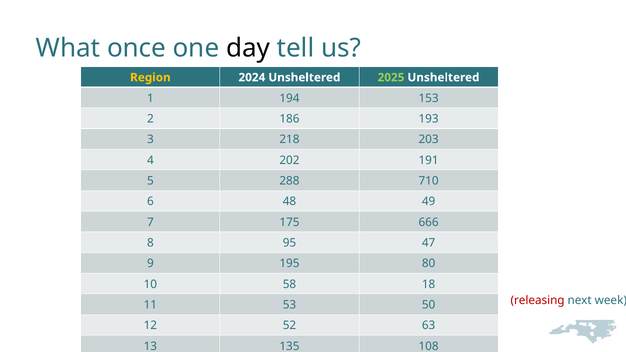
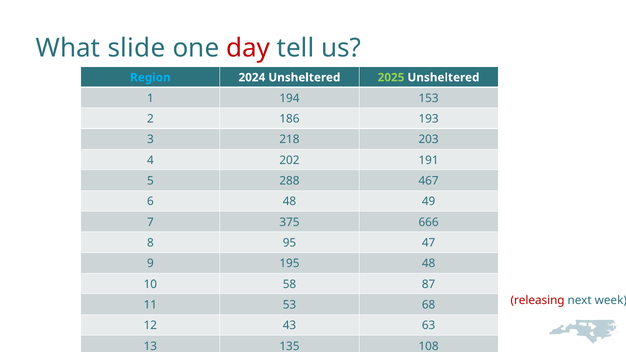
once: once -> slide (136, 48)
day colour: black -> red (248, 48)
Region colour: yellow -> light blue (150, 77)
710: 710 -> 467 (429, 181)
175: 175 -> 375 (289, 222)
195 80: 80 -> 48 (429, 264)
18: 18 -> 87 (429, 284)
50: 50 -> 68 (429, 305)
52: 52 -> 43 (290, 326)
